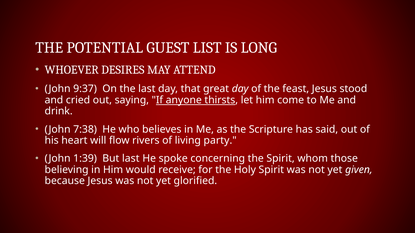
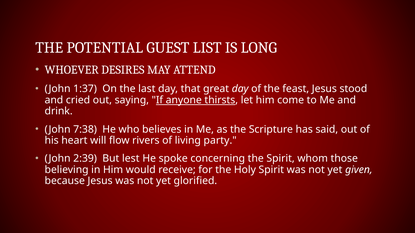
9:37: 9:37 -> 1:37 (85, 89)
1:39: 1:39 -> 2:39 (85, 159)
But last: last -> lest (131, 159)
